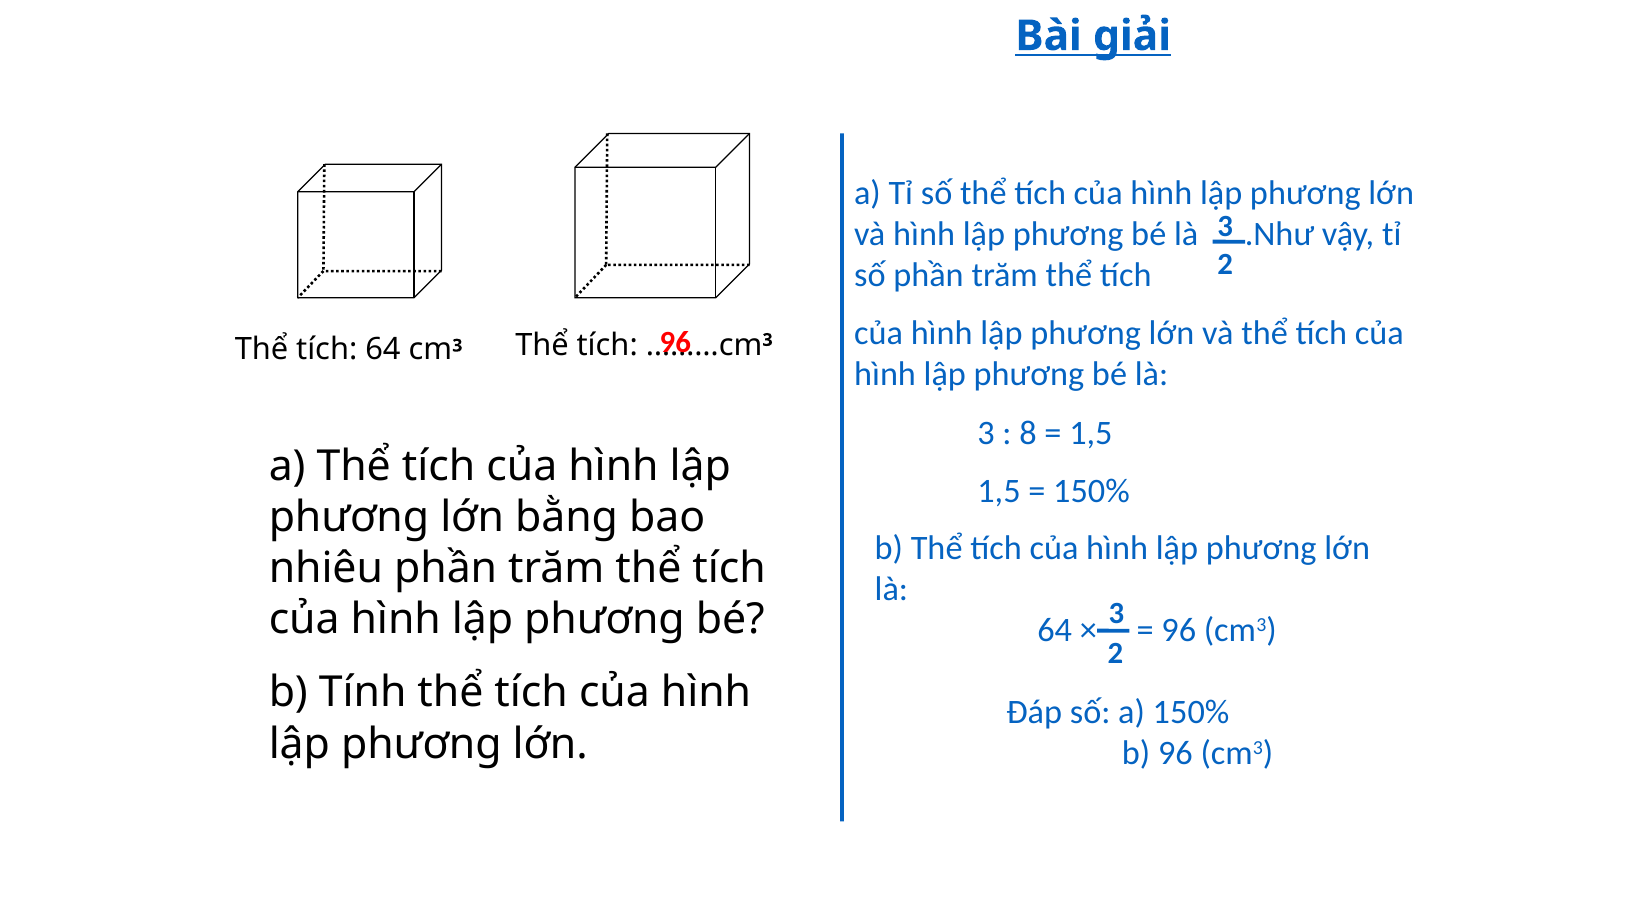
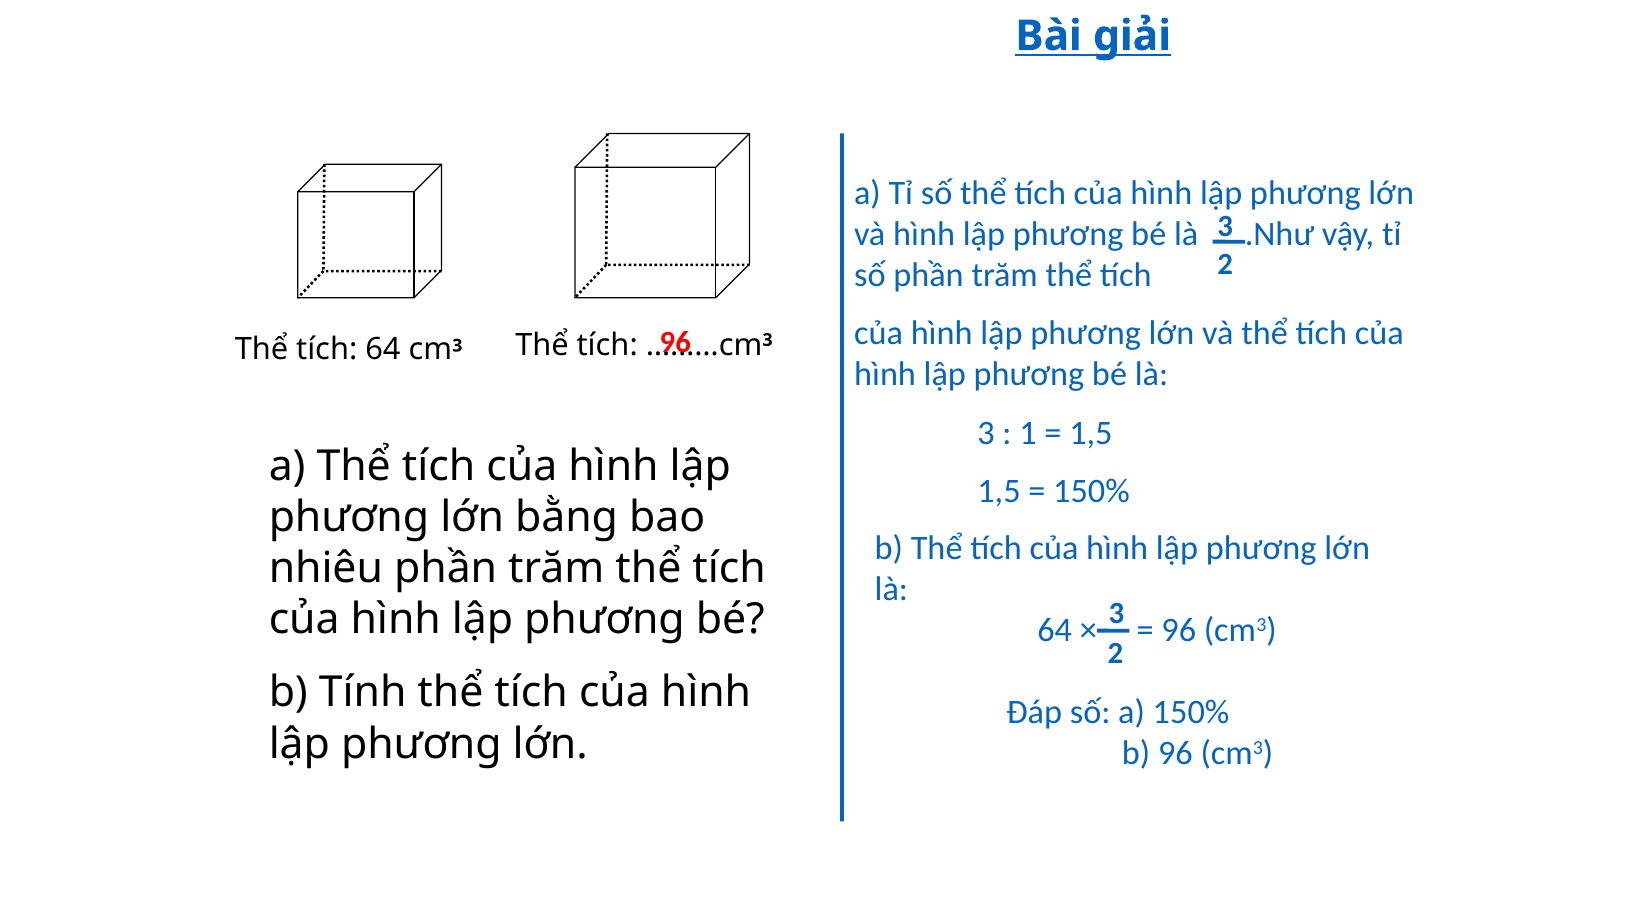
8: 8 -> 1 (1028, 433)
